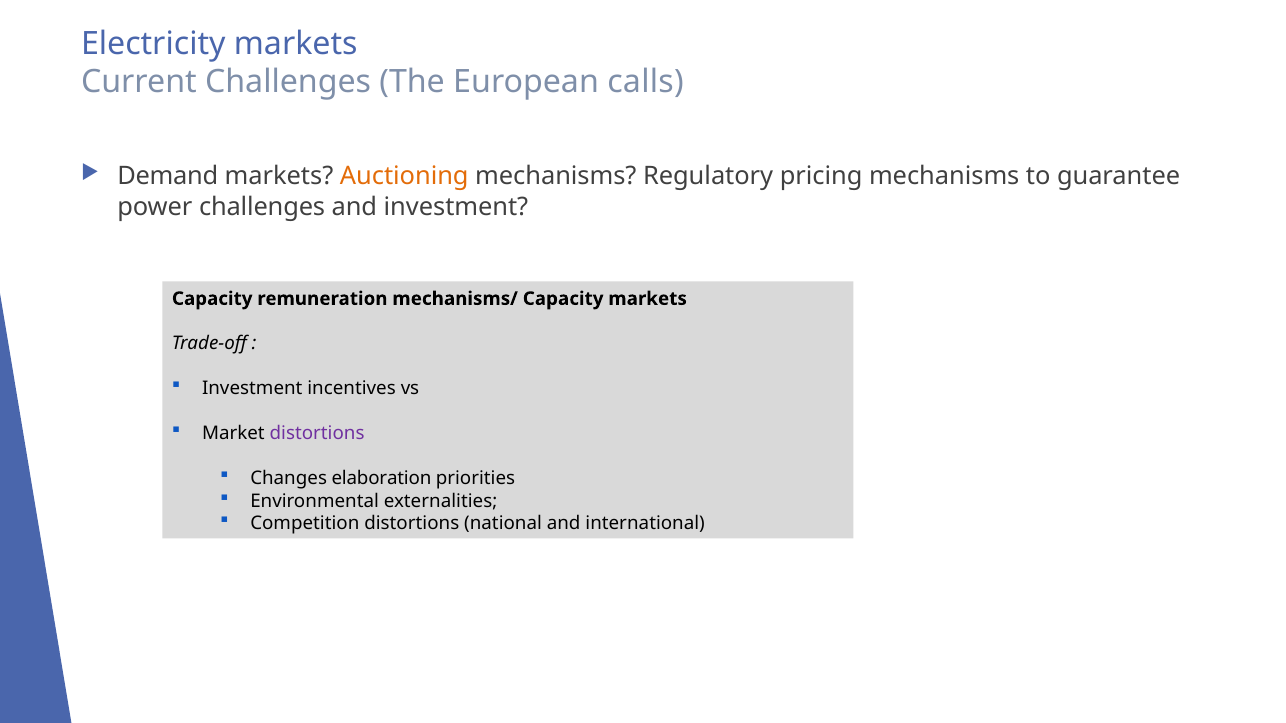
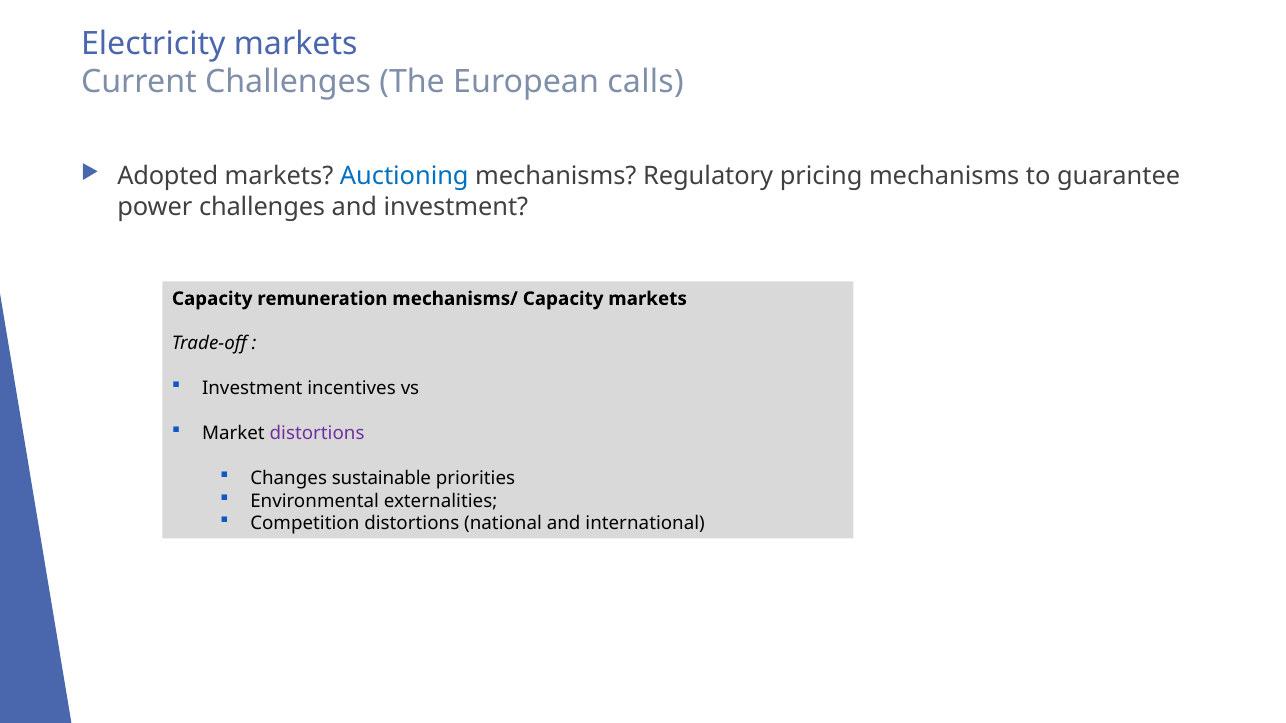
Demand: Demand -> Adopted (168, 176)
Auctioning colour: orange -> blue (404, 176)
elaboration: elaboration -> sustainable (381, 479)
